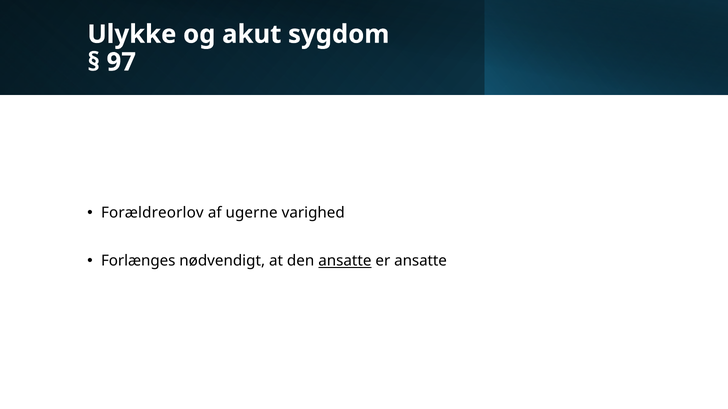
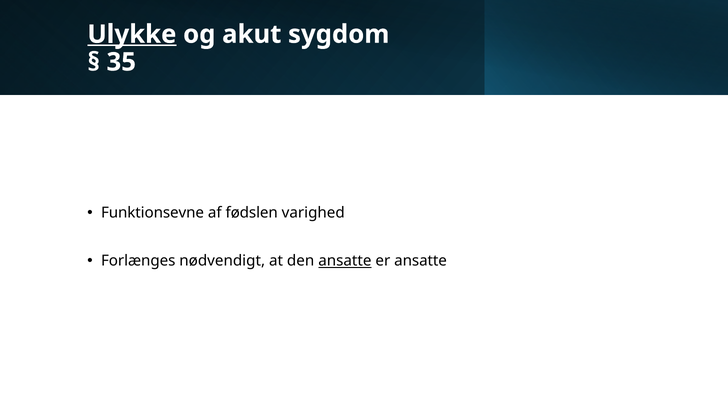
Ulykke underline: none -> present (132, 34)
97: 97 -> 35 (121, 62)
Forældreorlov: Forældreorlov -> Funktionsevne (152, 213)
ugerne: ugerne -> fødslen (252, 213)
